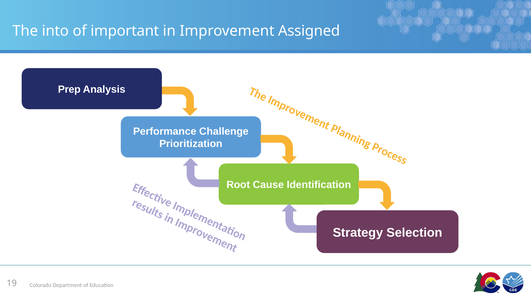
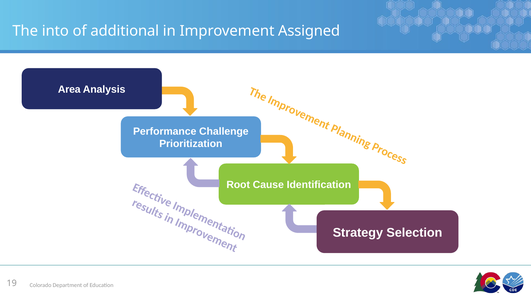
important: important -> additional (125, 31)
Prep: Prep -> Area (69, 89)
